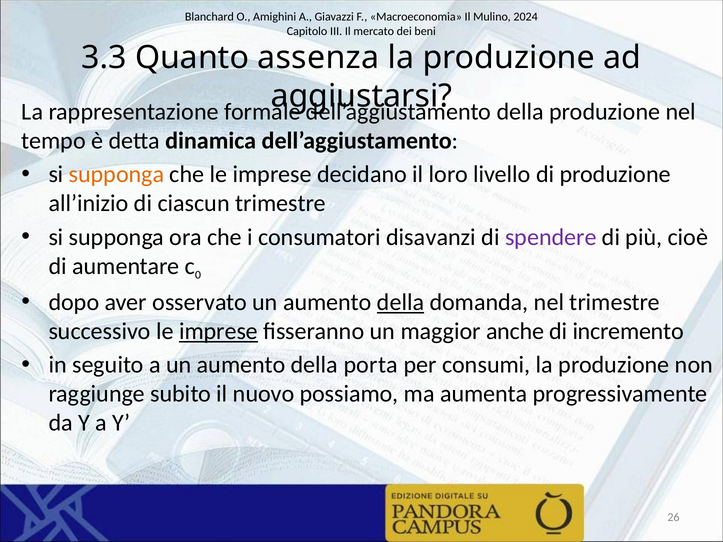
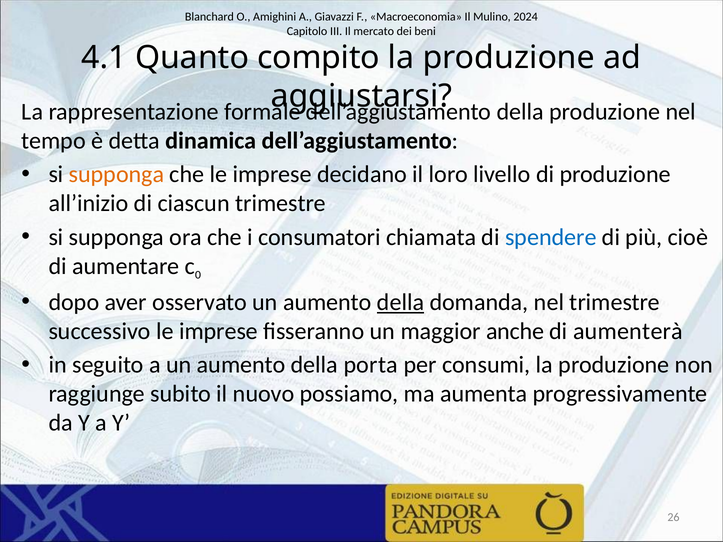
3.3: 3.3 -> 4.1 (104, 57)
assenza: assenza -> compito (319, 57)
disavanzi: disavanzi -> chiamata (431, 237)
spendere colour: purple -> blue (551, 237)
imprese underline: present -> none (218, 331)
incremento: incremento -> aumenterà (628, 331)
